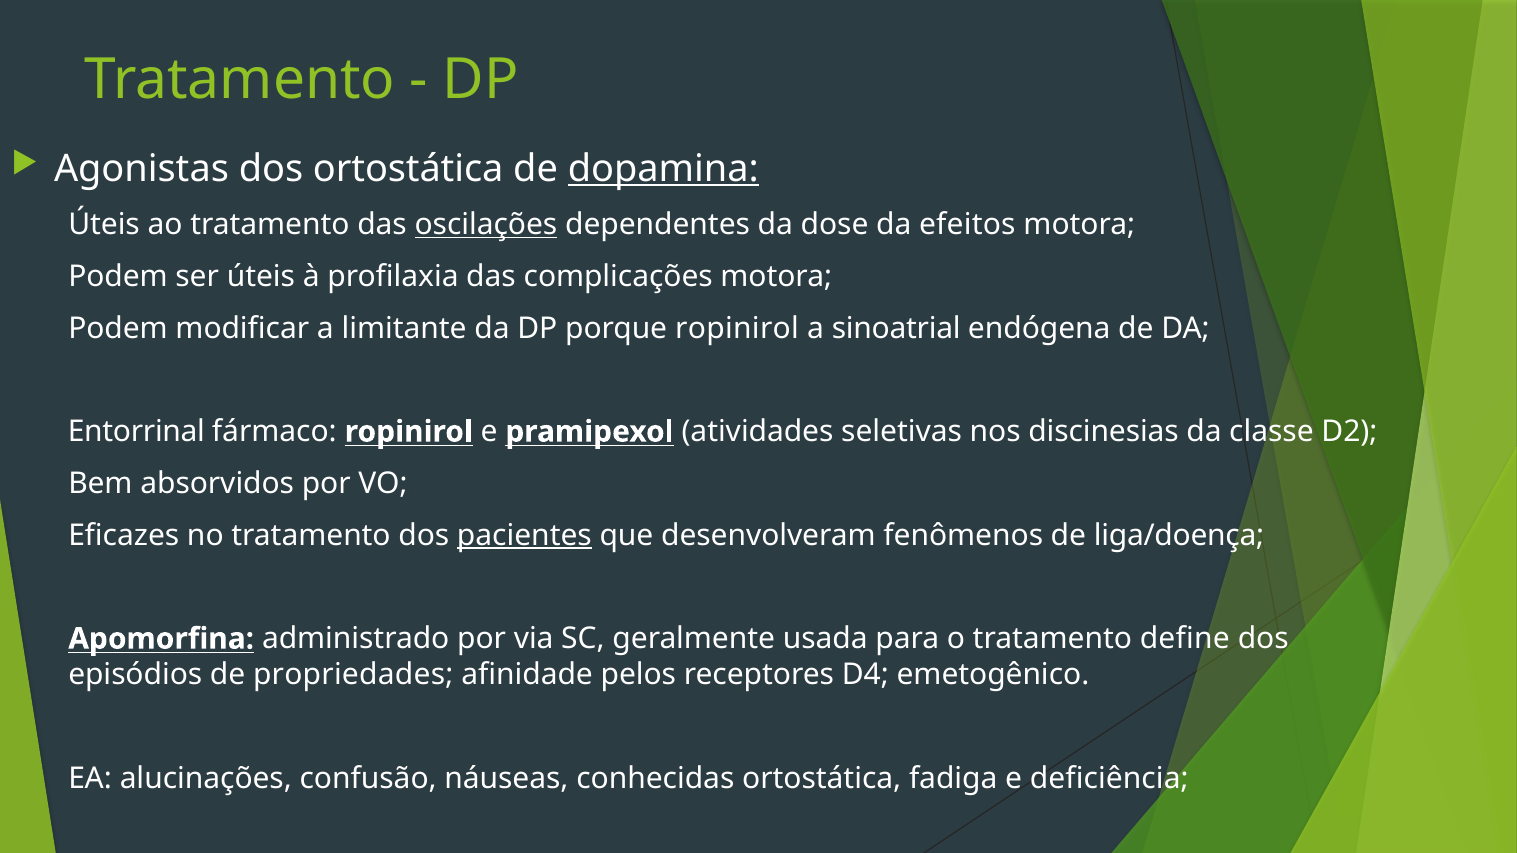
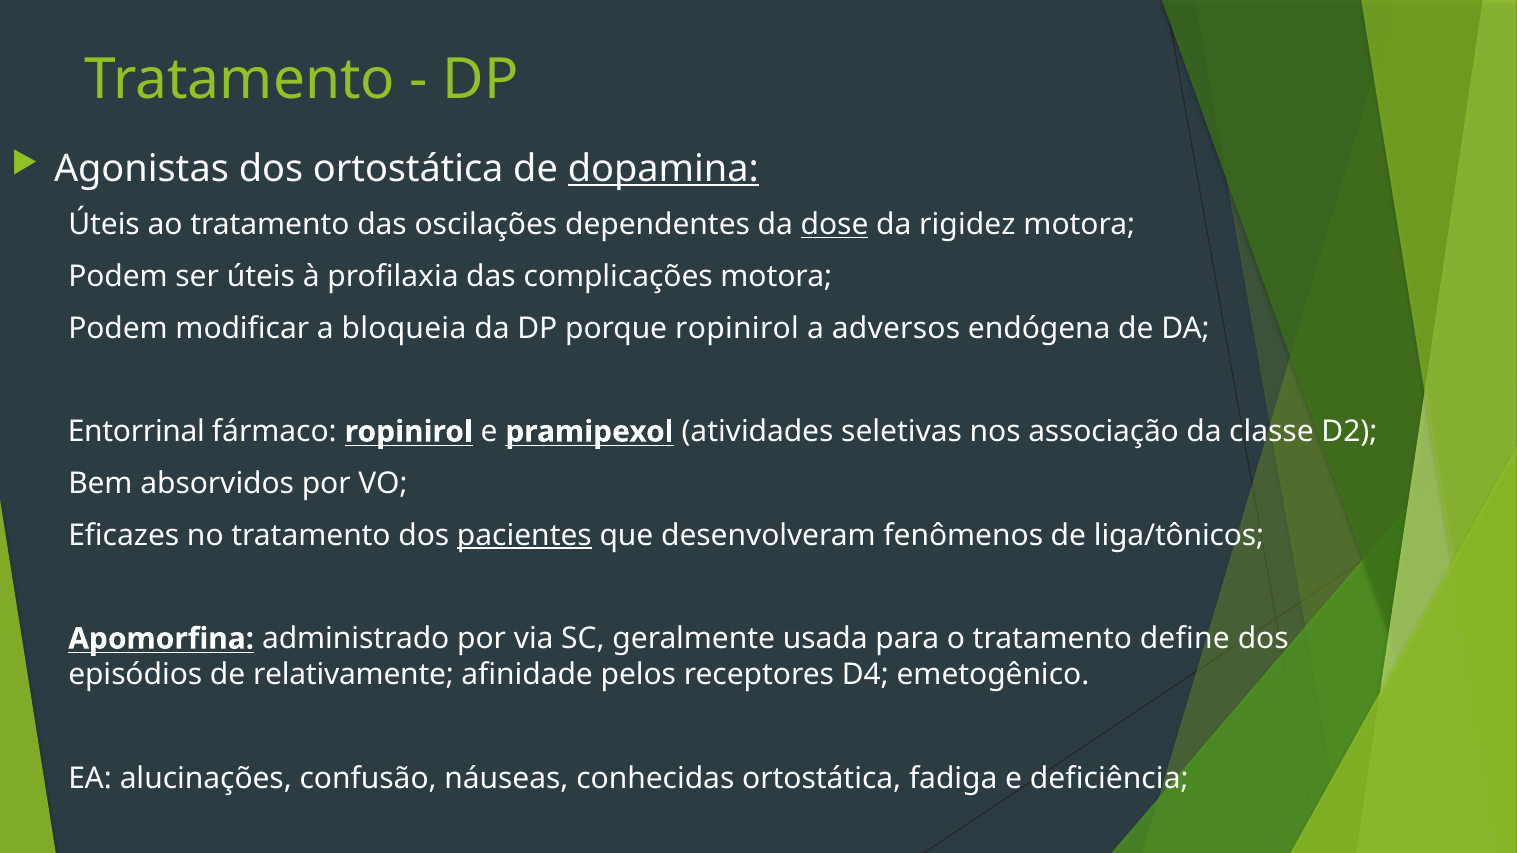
oscilações underline: present -> none (486, 225)
dose underline: none -> present (835, 225)
efeitos: efeitos -> rigidez (967, 225)
limitante: limitante -> bloqueia (404, 328)
sinoatrial: sinoatrial -> adversos (896, 328)
discinesias: discinesias -> associação (1104, 432)
liga/doença: liga/doença -> liga/tônicos (1179, 535)
propriedades: propriedades -> relativamente (353, 675)
